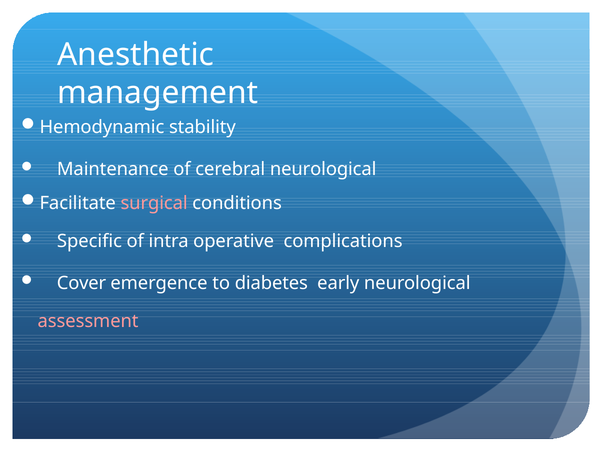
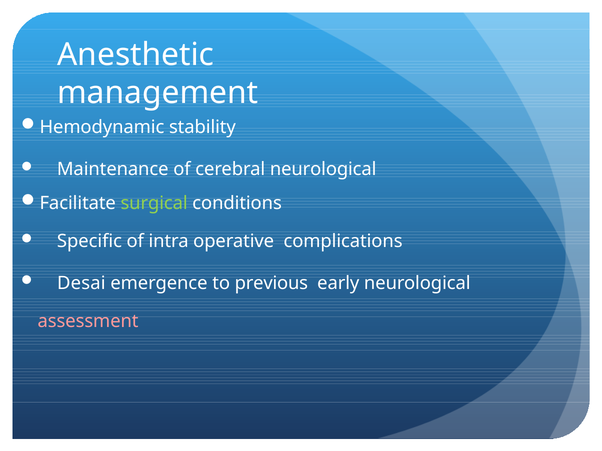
surgical colour: pink -> light green (154, 204)
Cover: Cover -> Desai (81, 284)
diabetes: diabetes -> previous (271, 284)
